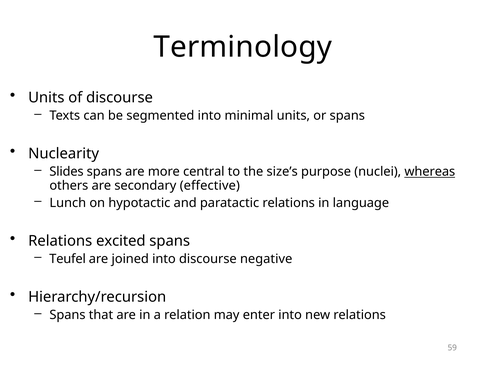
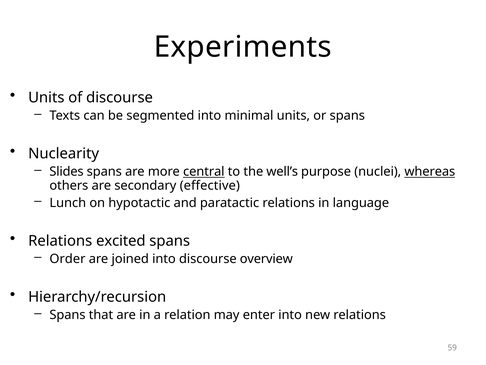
Terminology: Terminology -> Experiments (243, 47)
central underline: none -> present (204, 171)
size’s: size’s -> well’s (282, 171)
Teufel: Teufel -> Order (67, 259)
negative: negative -> overview (266, 259)
